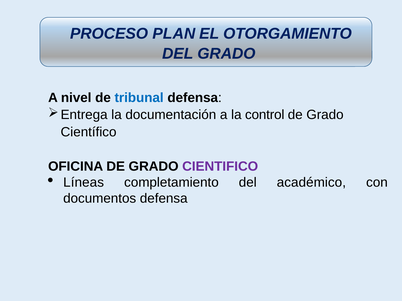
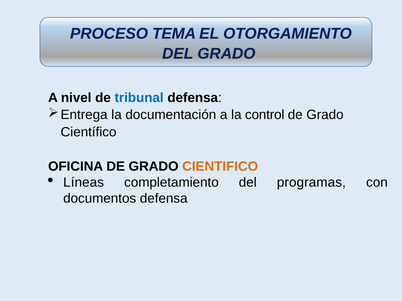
PLAN: PLAN -> TEMA (174, 34)
CIENTIFICO colour: purple -> orange (220, 167)
académico: académico -> programas (311, 183)
